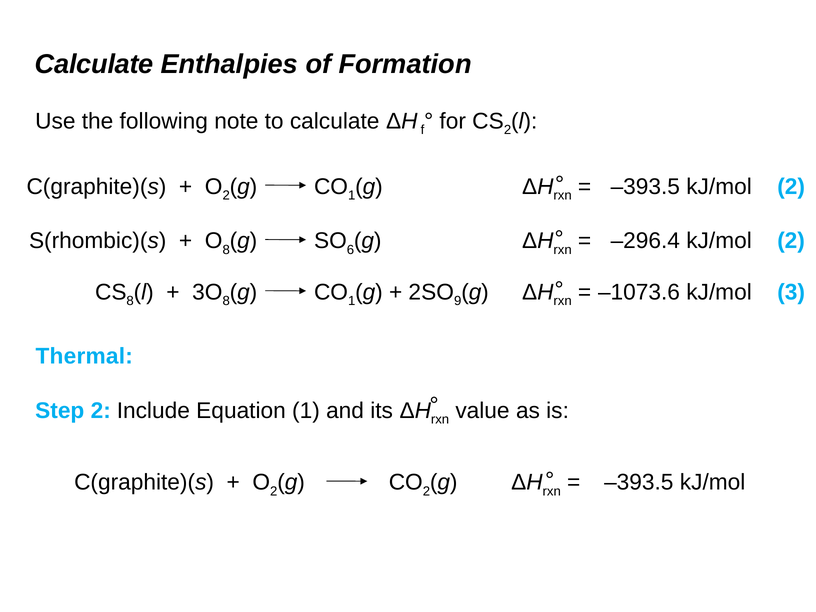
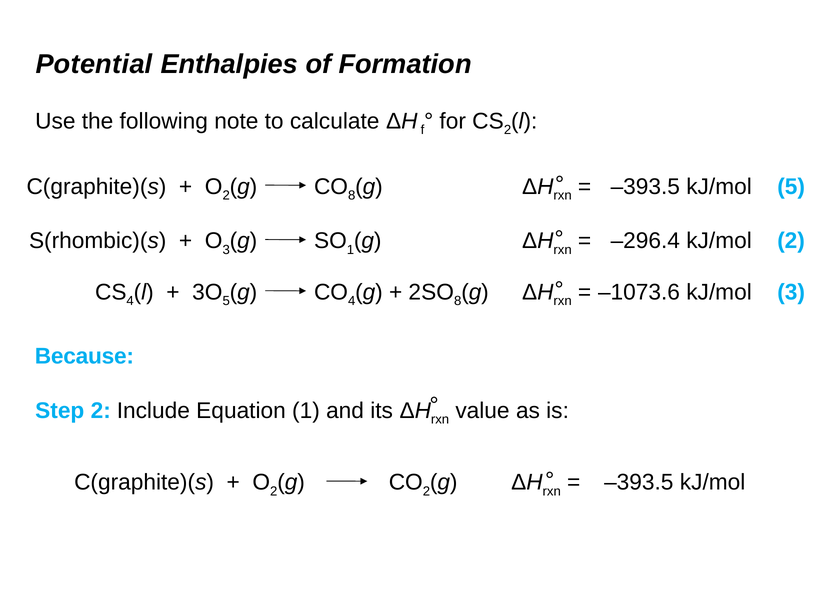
Calculate: Calculate -> Potential (94, 64)
1: 1 -> 8 (352, 195)
–393.5 kJ/mol 2: 2 -> 5 (791, 187)
8: 8 -> 3 (226, 250)
6: 6 -> 1 (350, 250)
8: 8 -> 4 (130, 301)
8: 8 -> 5 (226, 301)
1: 1 -> 4 (352, 301)
9: 9 -> 8 (458, 301)
Thermal: Thermal -> Because (84, 356)
